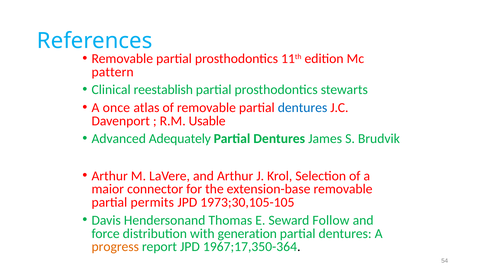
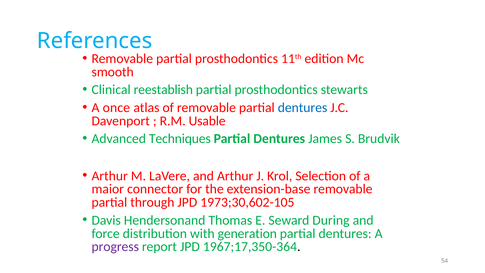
pattern: pattern -> smooth (113, 72)
Adequately: Adequately -> Techniques (180, 139)
permits: permits -> through (152, 202)
1973;30,105-105: 1973;30,105-105 -> 1973;30,602-105 (247, 202)
Follow: Follow -> During (331, 220)
progress colour: orange -> purple (115, 247)
